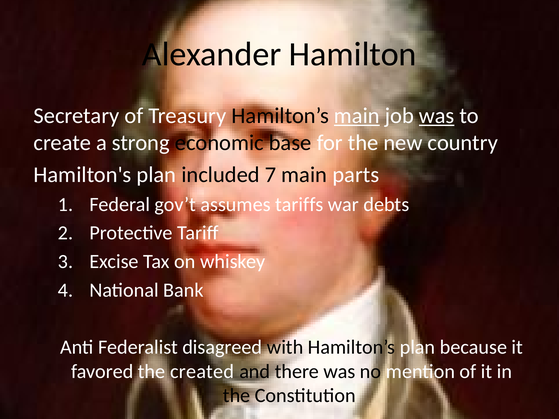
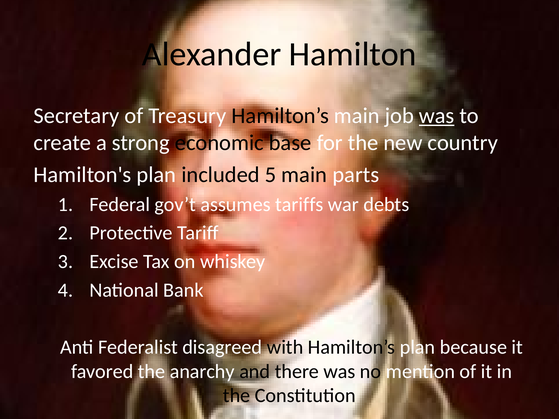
main underline: present -> none (357, 116)
7: 7 -> 5 (271, 175)
created: created -> anarchy (202, 372)
